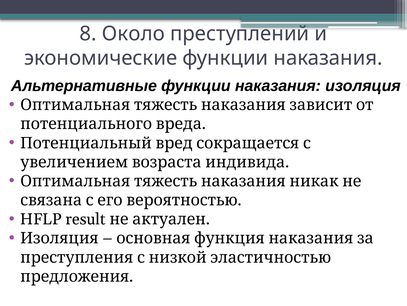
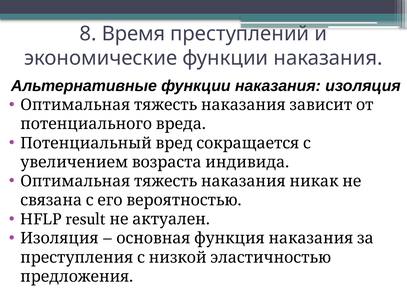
Около: Около -> Время (134, 34)
